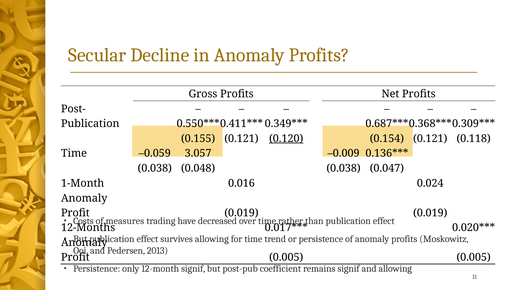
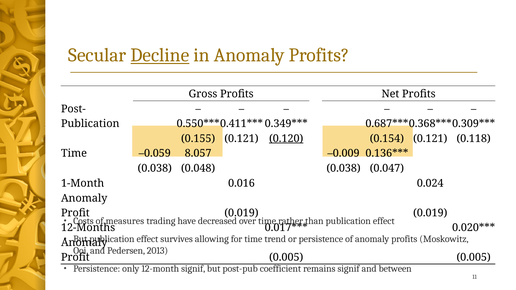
Decline underline: none -> present (160, 55)
3.057: 3.057 -> 8.057 (198, 154)
and allowing: allowing -> between (395, 269)
